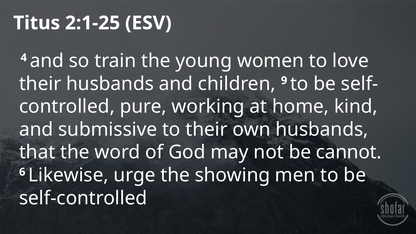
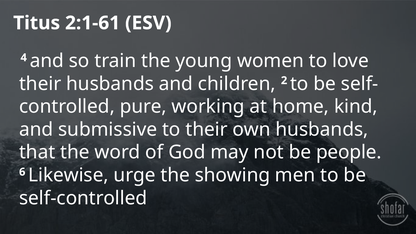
2:1-25: 2:1-25 -> 2:1-61 (93, 23)
9: 9 -> 2 (284, 80)
cannot: cannot -> people (349, 152)
